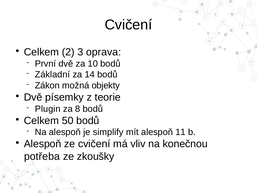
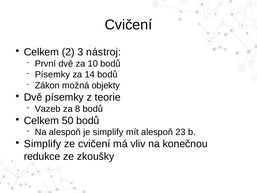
oprava: oprava -> nástroj (104, 52)
Základní: Základní -> Písemky (52, 75)
Plugin: Plugin -> Vazeb (48, 109)
11: 11 -> 23 (180, 132)
Alespoň: Alespoň -> Simplify (43, 144)
potřeba: potřeba -> redukce (42, 156)
